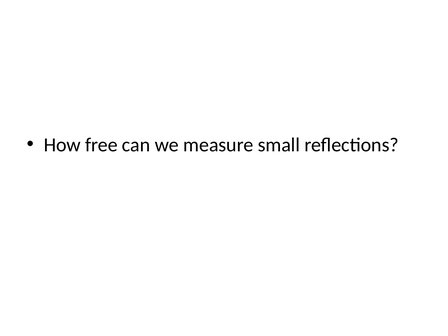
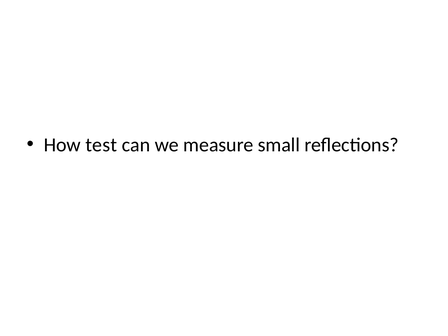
free: free -> test (101, 145)
